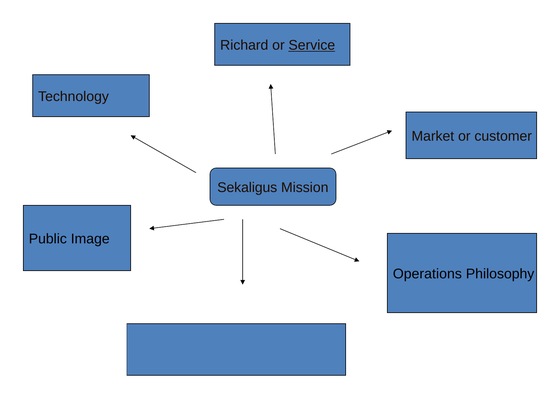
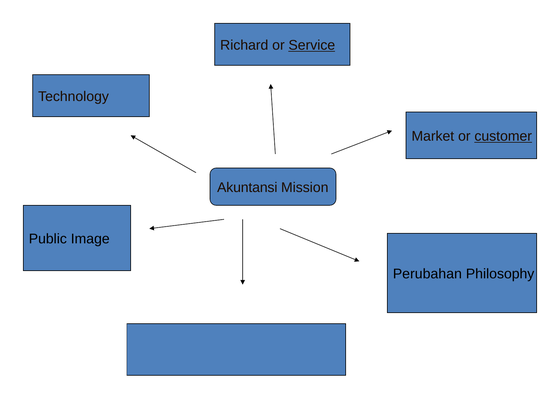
customer underline: none -> present (503, 136)
Sekaligus: Sekaligus -> Akuntansi (247, 188)
Operations: Operations -> Perubahan (427, 274)
